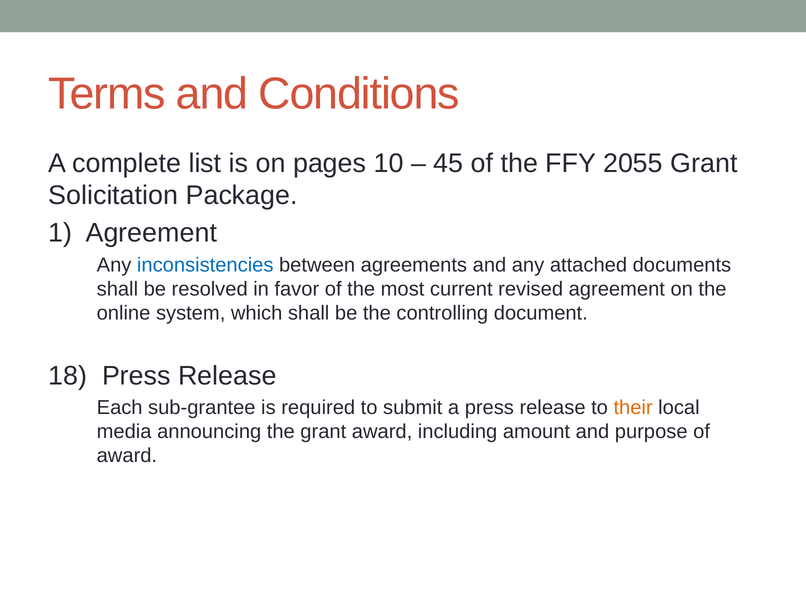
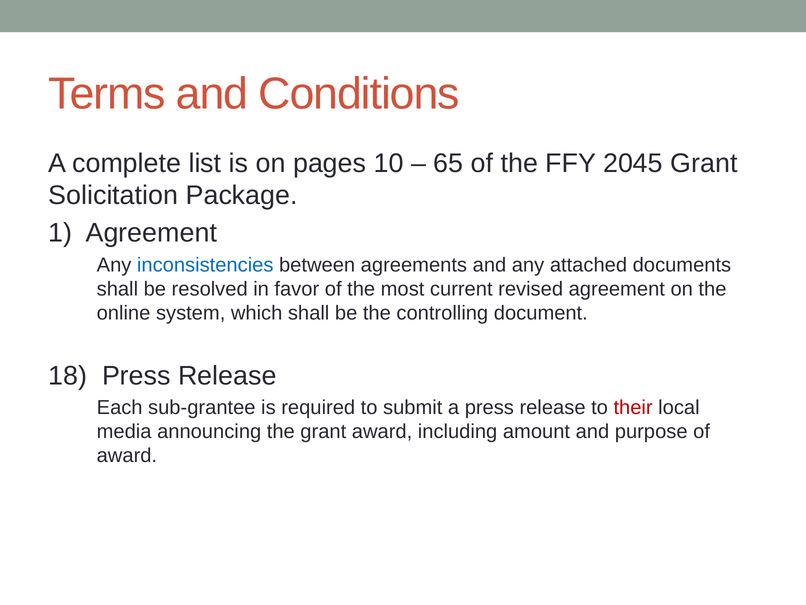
45: 45 -> 65 (448, 163)
2055: 2055 -> 2045 (633, 163)
their colour: orange -> red (633, 407)
